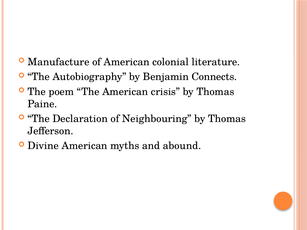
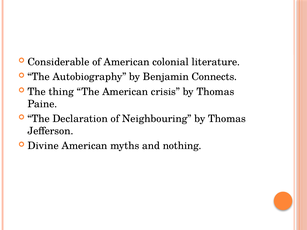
Manufacture: Manufacture -> Considerable (59, 62)
poem: poem -> thing (61, 92)
abound: abound -> nothing (182, 146)
